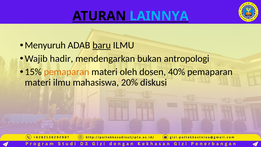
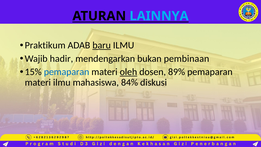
Menyuruh: Menyuruh -> Praktikum (45, 45)
antropologi: antropologi -> pembinaan (186, 59)
pemaparan colour: orange -> blue (67, 72)
oleh underline: none -> present (128, 72)
40%: 40% -> 89% (177, 72)
20%: 20% -> 84% (130, 82)
